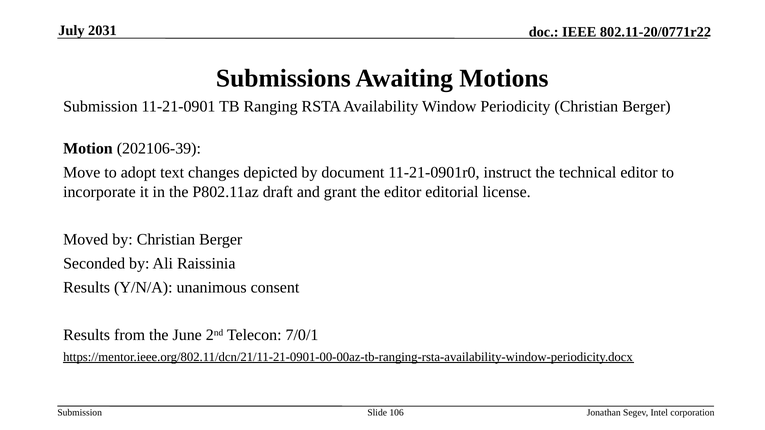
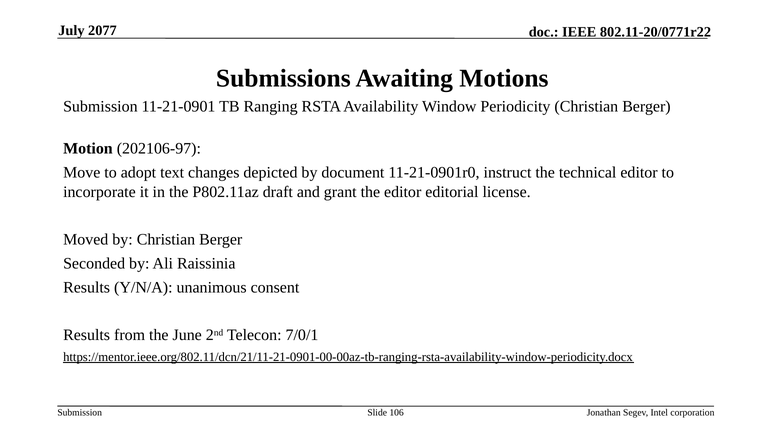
2031: 2031 -> 2077 (102, 30)
202106-39: 202106-39 -> 202106-97 (159, 149)
